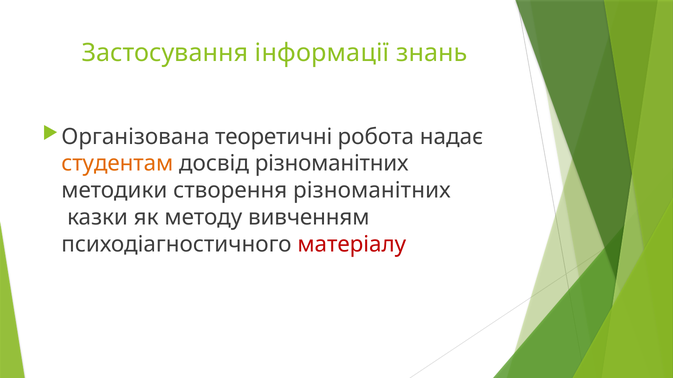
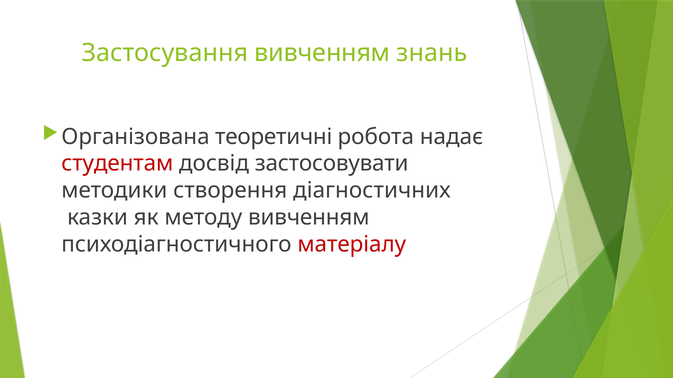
Застосування інформації: інформації -> вивченням (322, 53)
студентам colour: orange -> red (117, 164)
досвід різноманітних: різноманітних -> застосовувати (332, 164)
створення різноманітних: різноманітних -> діагностичних (372, 191)
